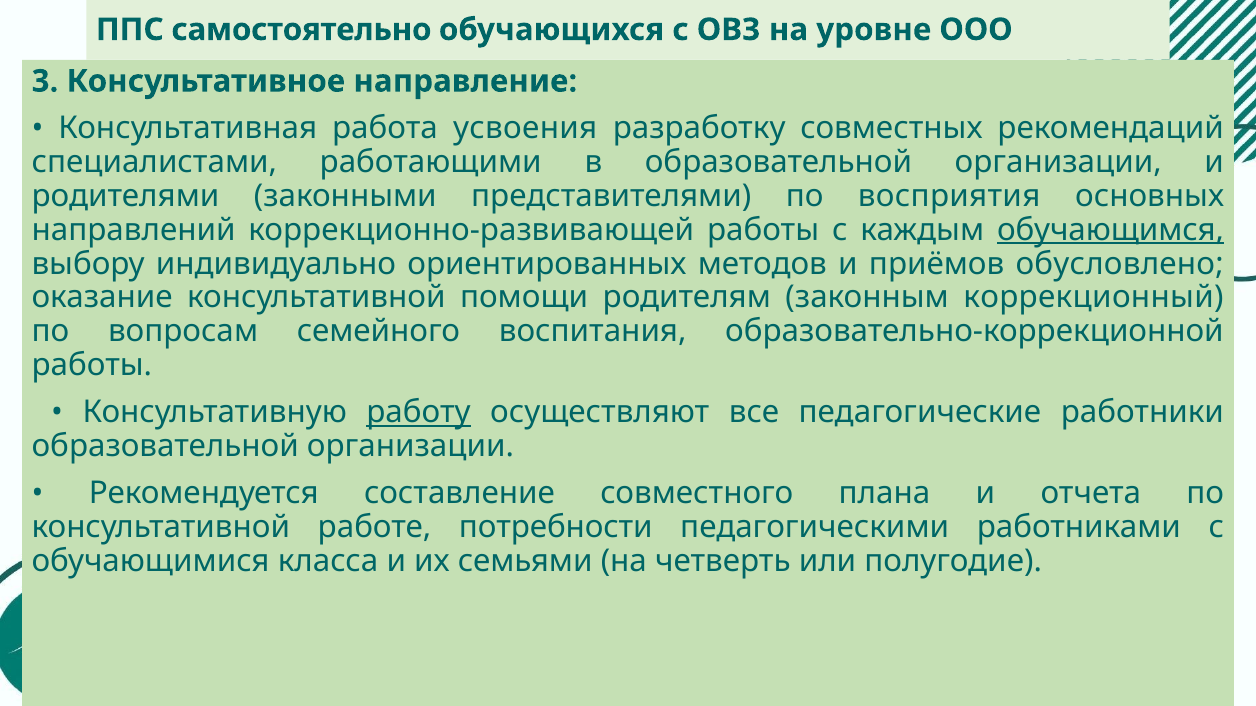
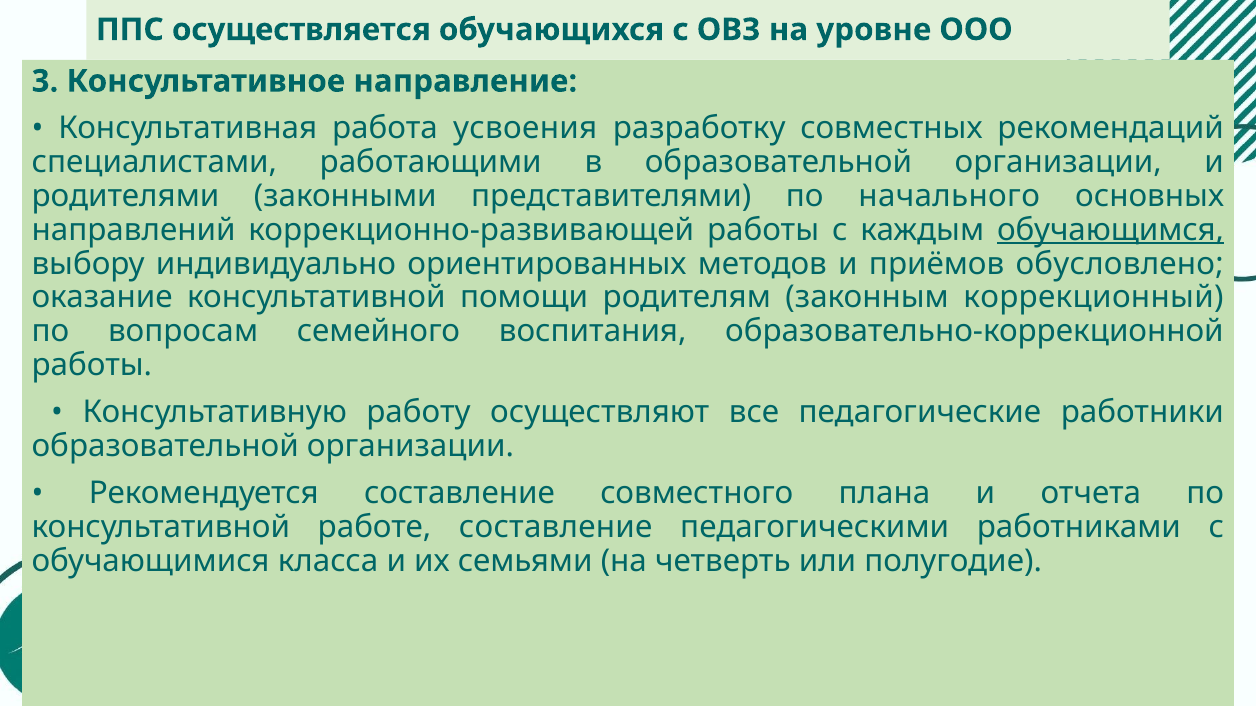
самостоятельно: самостоятельно -> осуществляется (301, 30)
восприятия: восприятия -> начального (949, 196)
работу underline: present -> none (419, 413)
работе потребности: потребности -> составление (556, 527)
